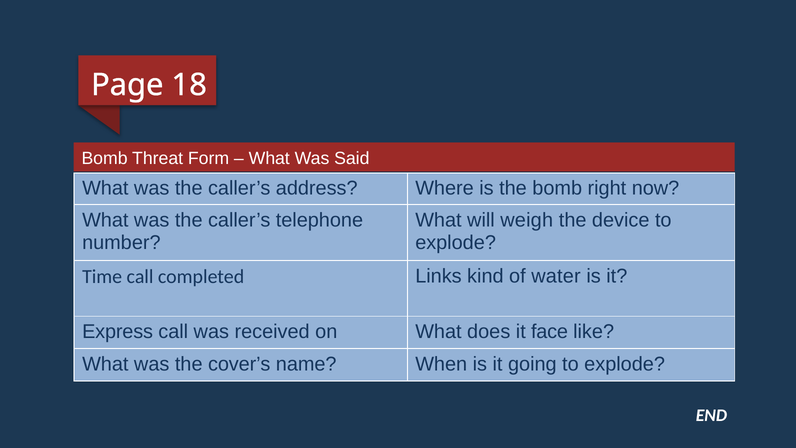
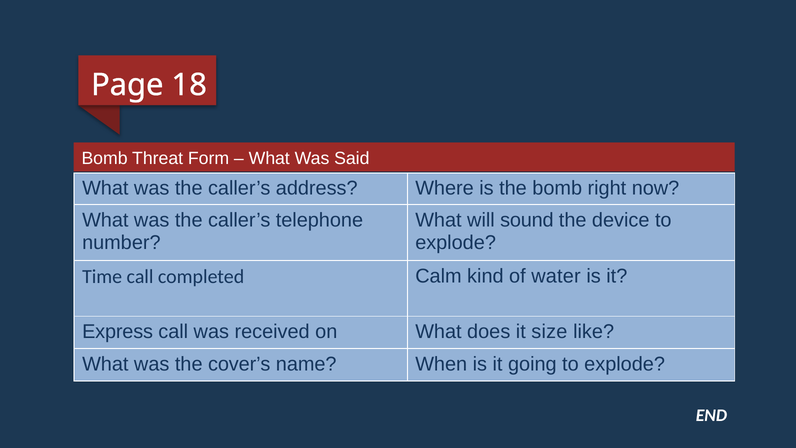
weigh: weigh -> sound (527, 220)
Links: Links -> Calm (438, 276)
face: face -> size (549, 332)
